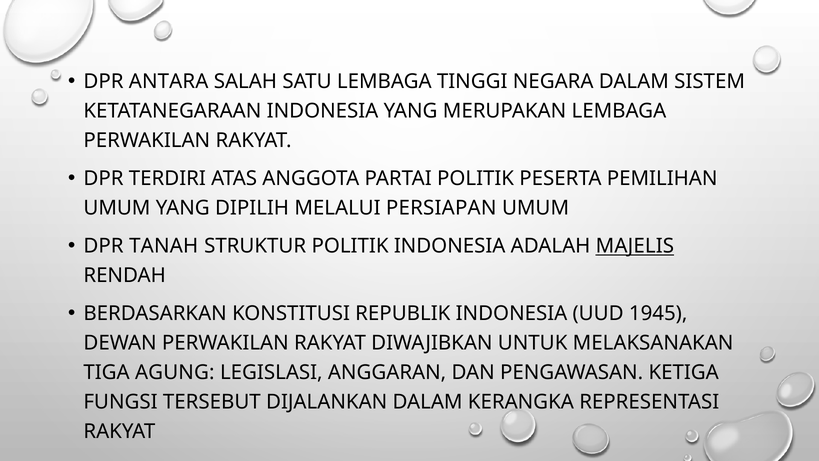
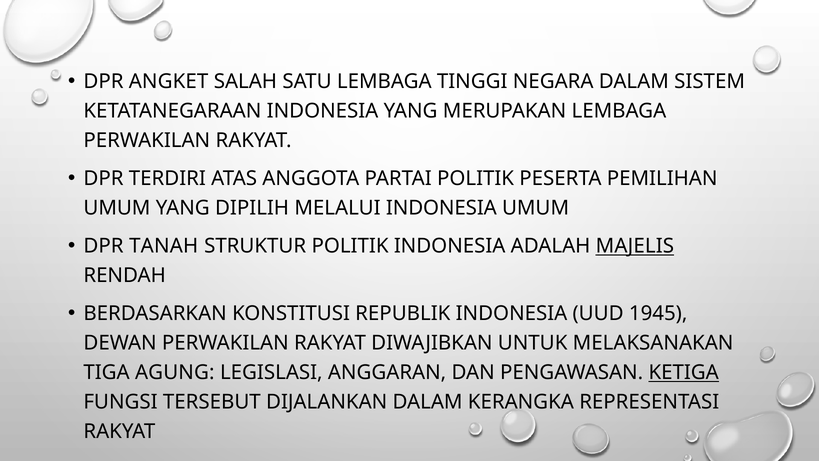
ANTARA: ANTARA -> ANGKET (169, 81)
MELALUI PERSIAPAN: PERSIAPAN -> INDONESIA (441, 208)
KETIGA underline: none -> present (684, 372)
